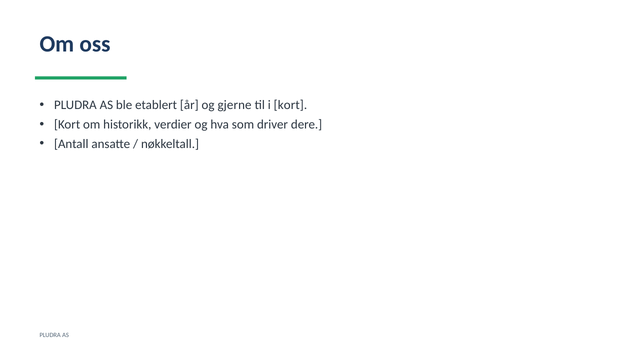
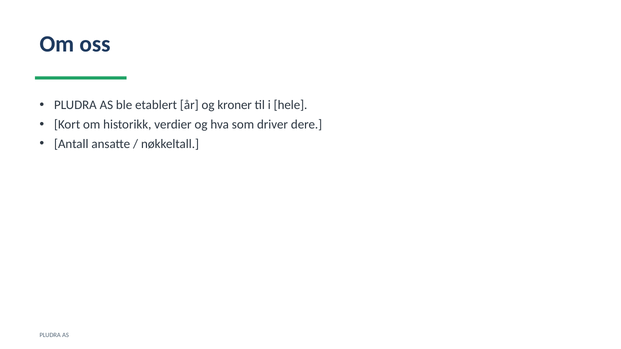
gjerne: gjerne -> kroner (235, 105)
i kort: kort -> hele (291, 105)
